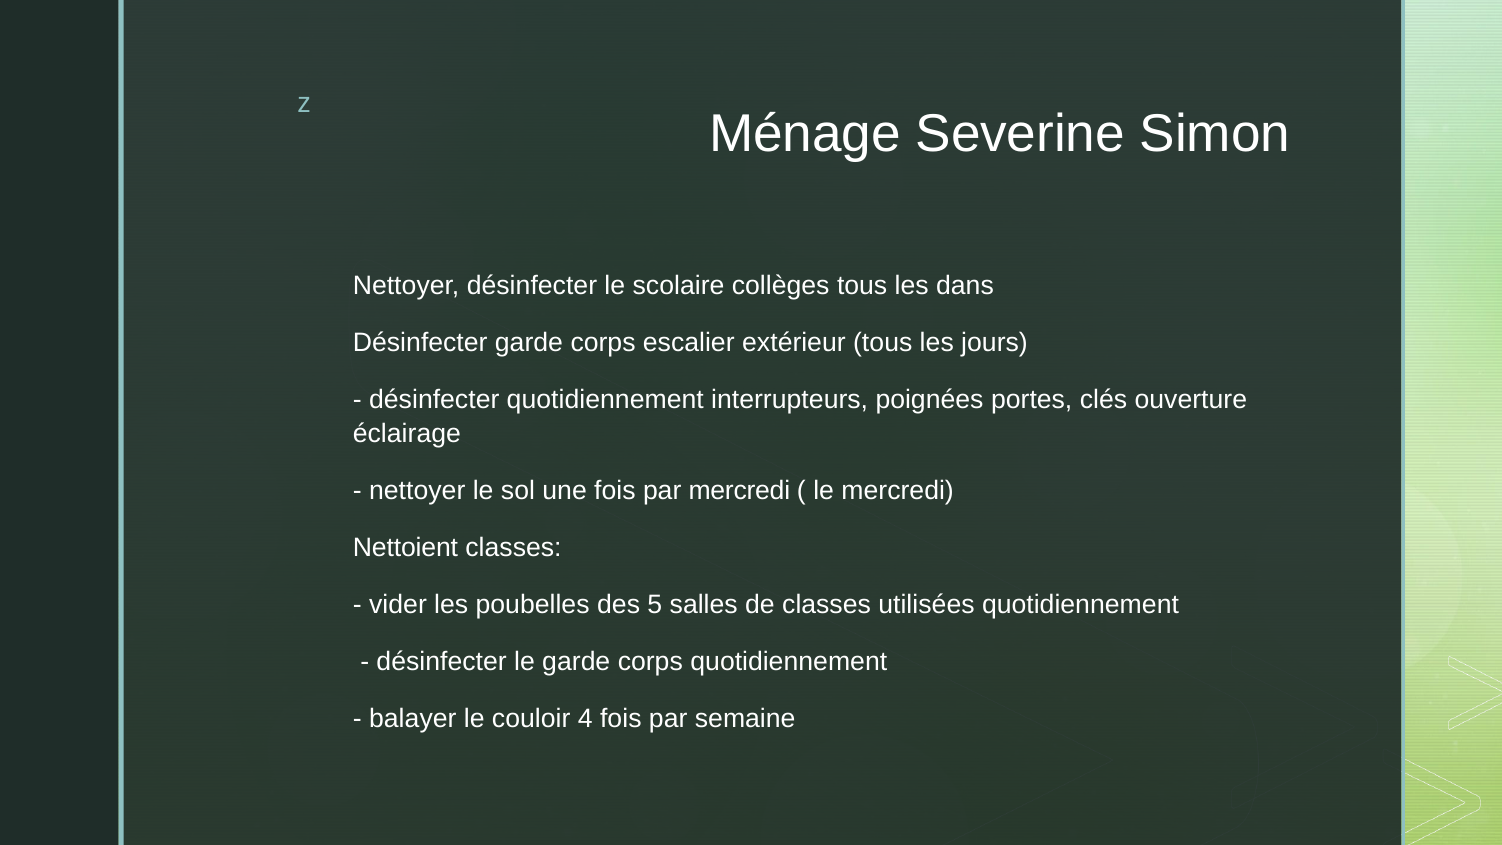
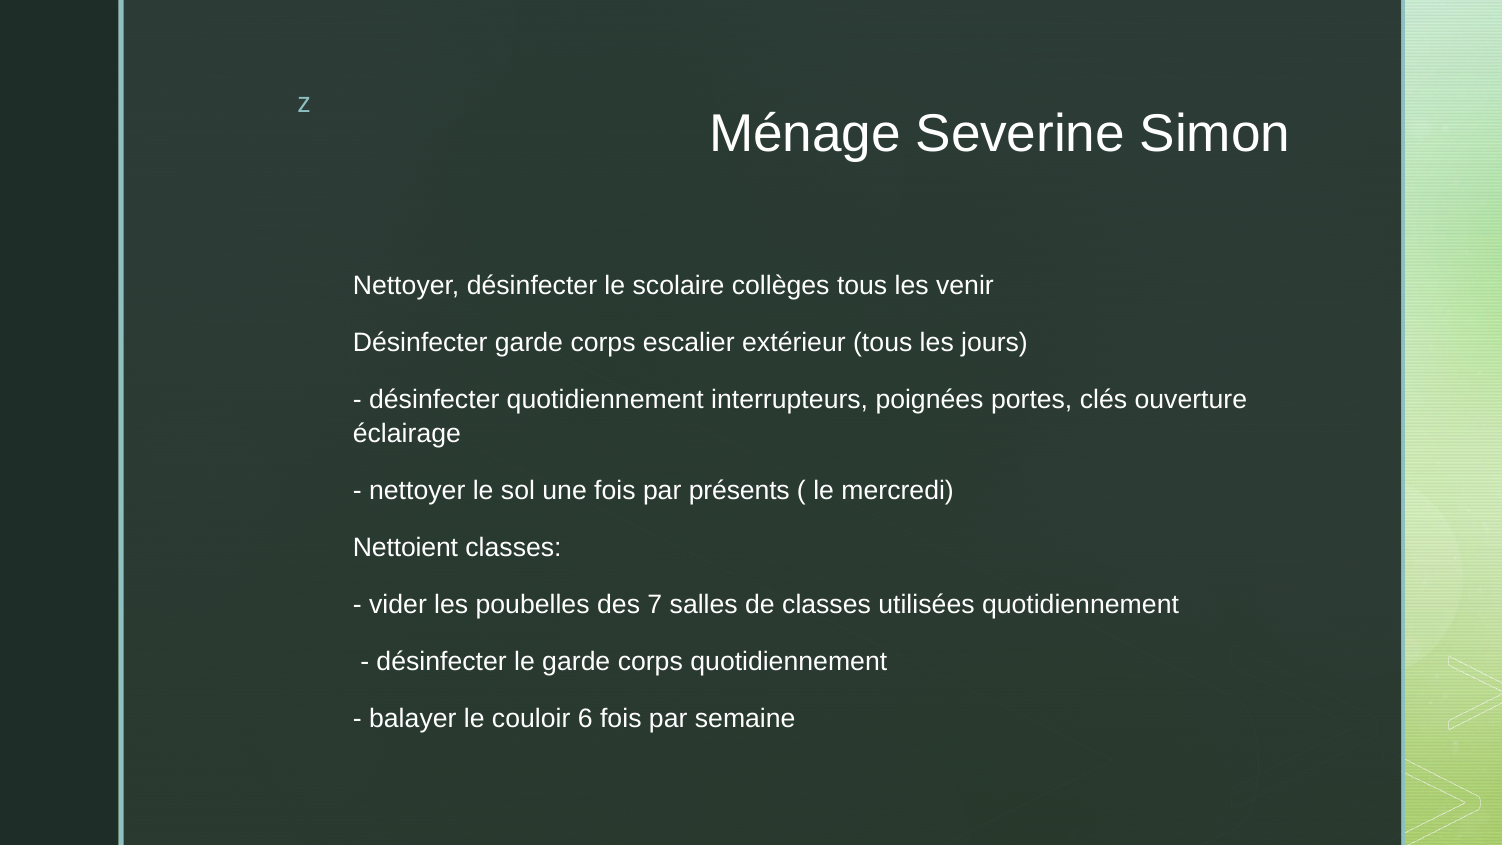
dans: dans -> venir (965, 286)
par mercredi: mercredi -> présents (739, 491)
5: 5 -> 7 (655, 605)
4: 4 -> 6 (585, 719)
